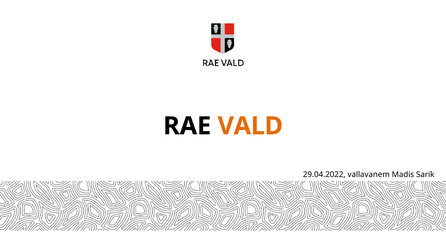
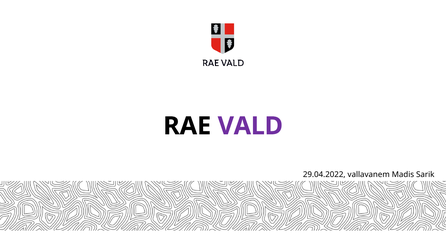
VALD colour: orange -> purple (250, 126)
